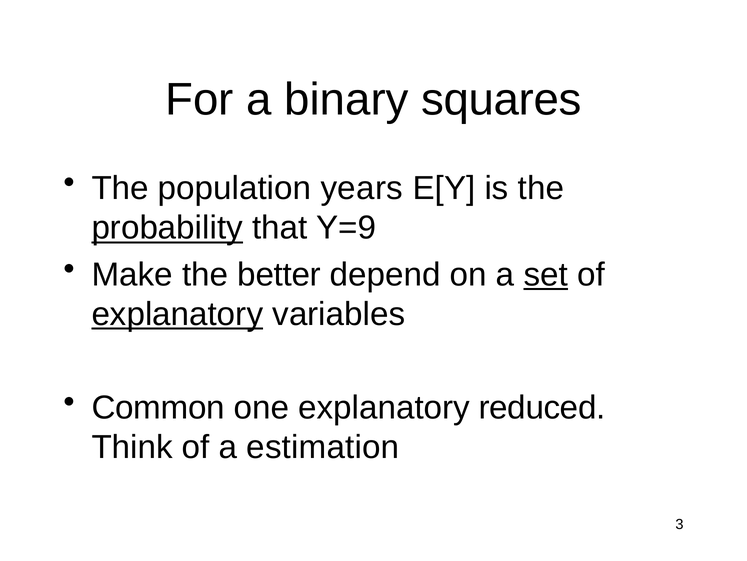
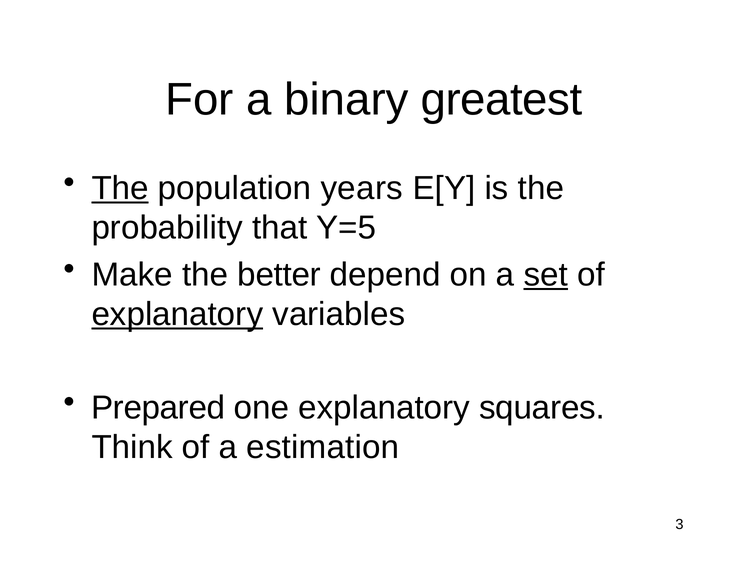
squares: squares -> greatest (501, 100)
The underline: none -> present (120, 188)
probability underline: present -> none (167, 228)
Y=9: Y=9 -> Y=5 (346, 228)
Common: Common -> Prepared (158, 407)
reduced: reduced -> squares (542, 407)
